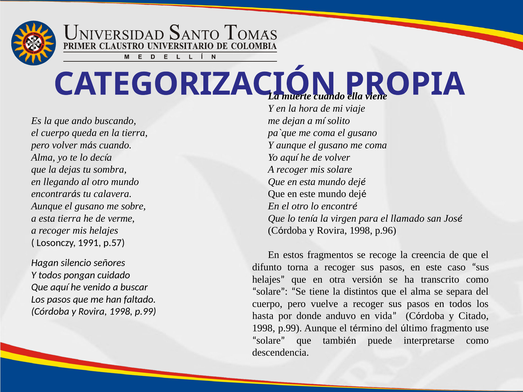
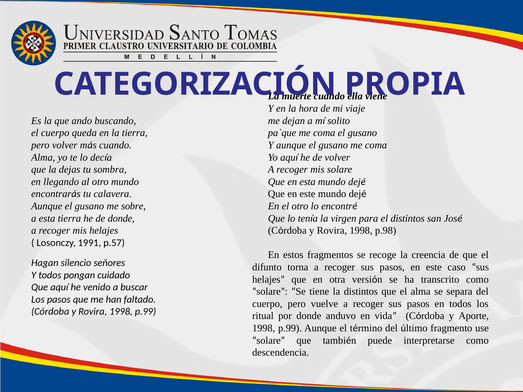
de verme: verme -> donde (121, 218)
el llamado: llamado -> distintos (408, 218)
p.96: p.96 -> p.98 (386, 231)
hasta: hasta -> ritual (263, 316)
Citado: Citado -> Aporte (474, 316)
